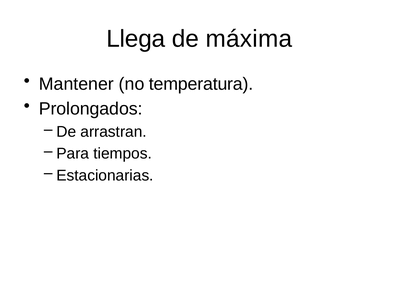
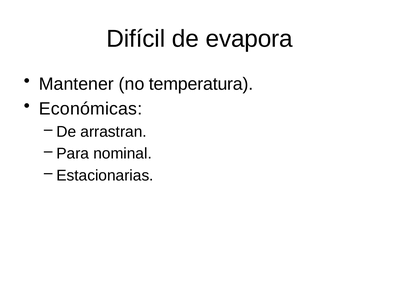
Llega: Llega -> Difícil (136, 39)
máxima: máxima -> evapora (249, 39)
Prolongados: Prolongados -> Económicas (91, 109)
tiempos: tiempos -> nominal (123, 153)
